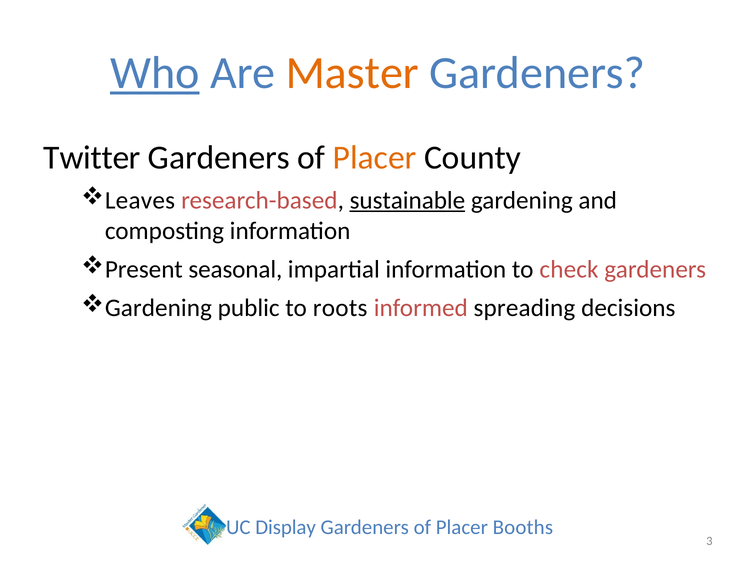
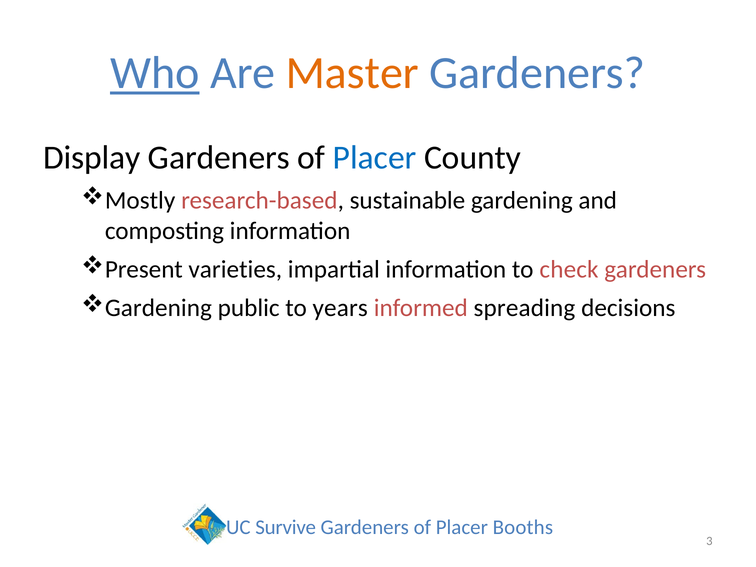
Twitter: Twitter -> Display (92, 158)
Placer colour: orange -> blue (375, 158)
Leaves: Leaves -> Mostly (140, 201)
sustainable underline: present -> none (407, 201)
seasonal: seasonal -> varieties (235, 269)
roots: roots -> years (340, 308)
Display: Display -> Survive (286, 527)
